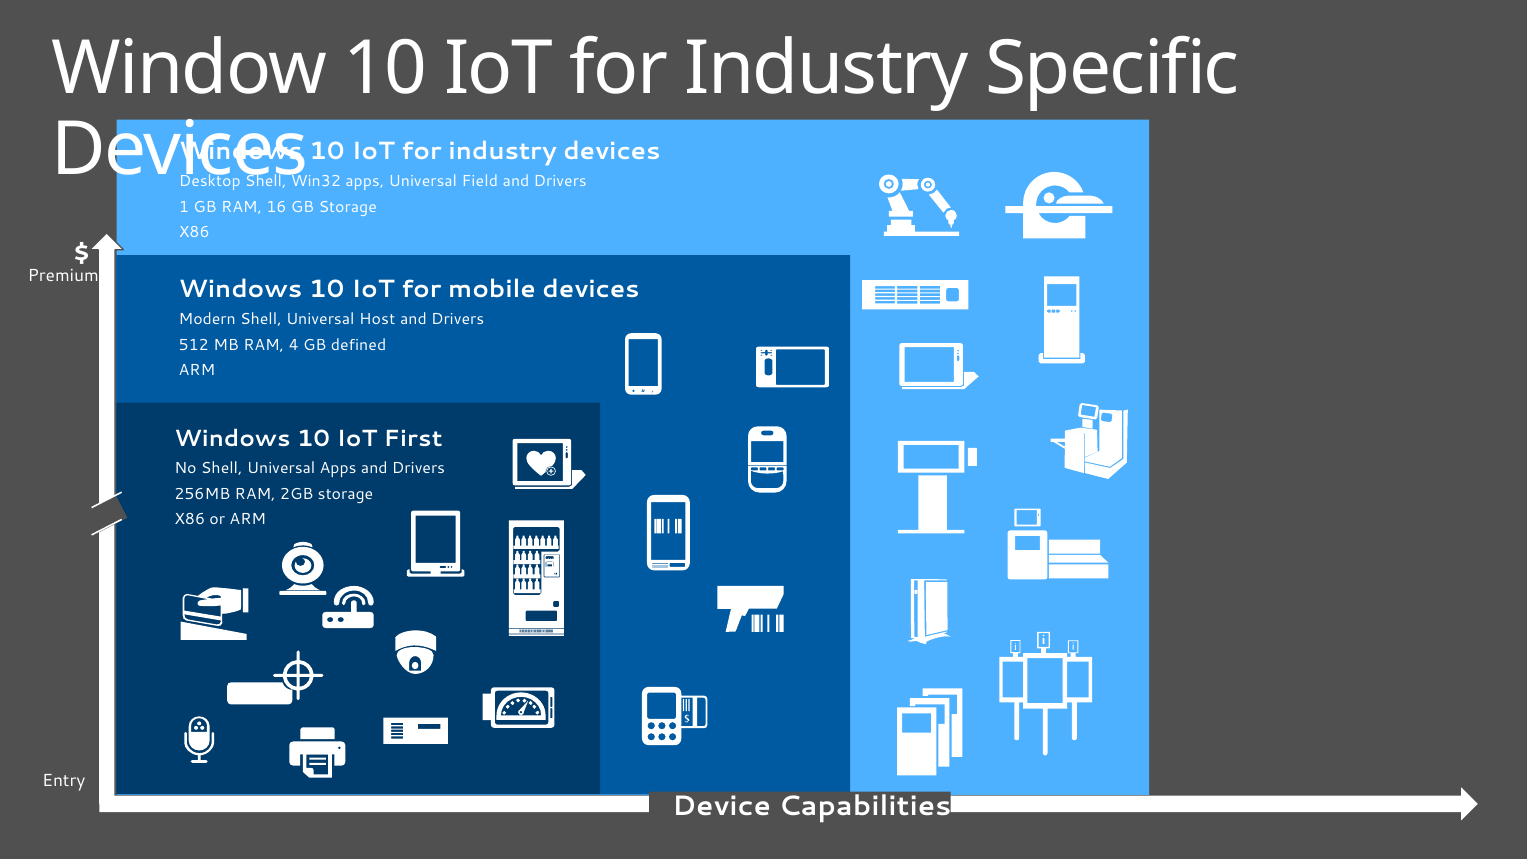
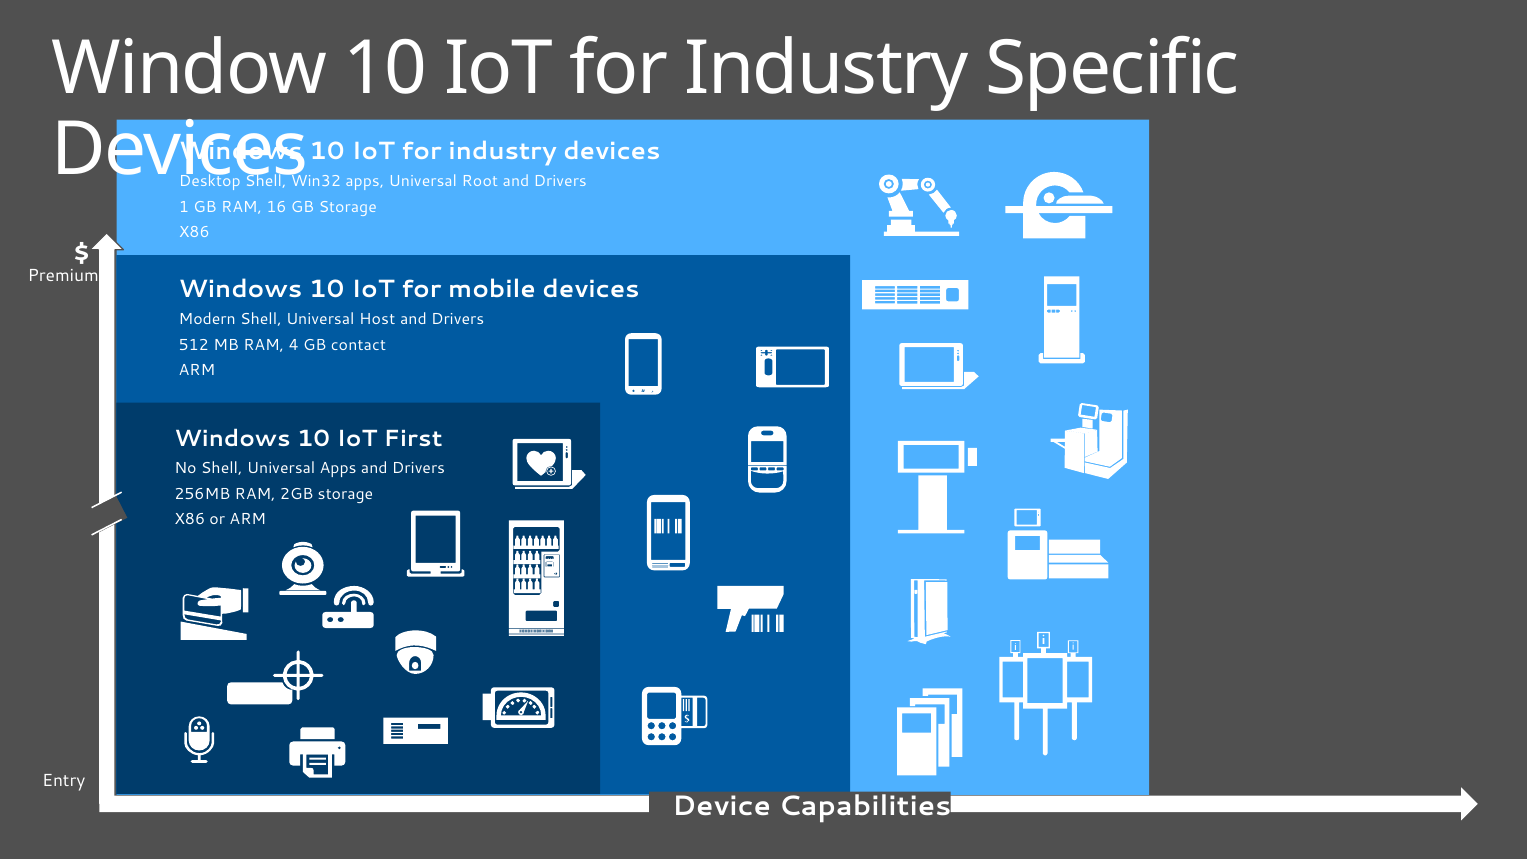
Field: Field -> Root (480, 182)
defined: defined -> contact (358, 345)
